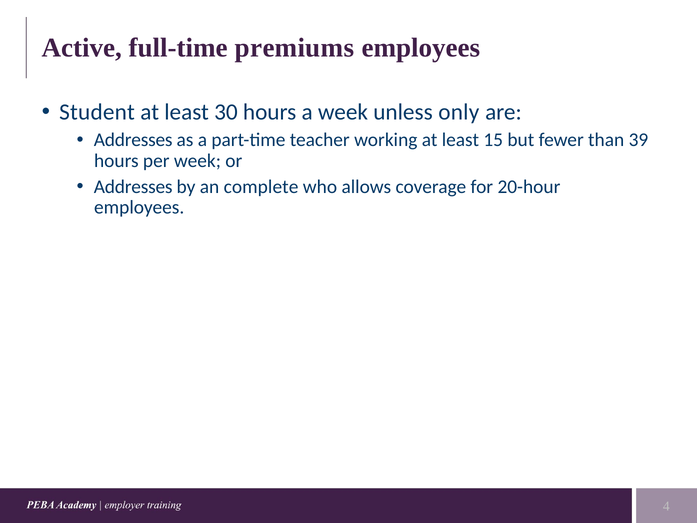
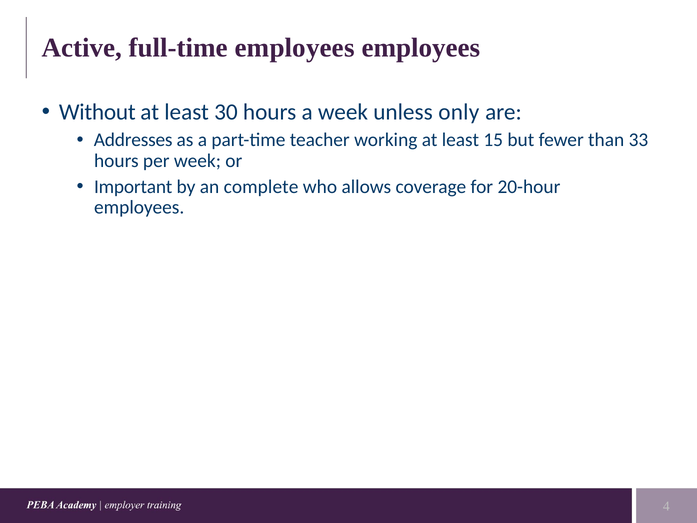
full-time premiums: premiums -> employees (295, 48)
Student: Student -> Without (97, 112)
39: 39 -> 33 (638, 140)
Addresses: Addresses -> Important (133, 187)
